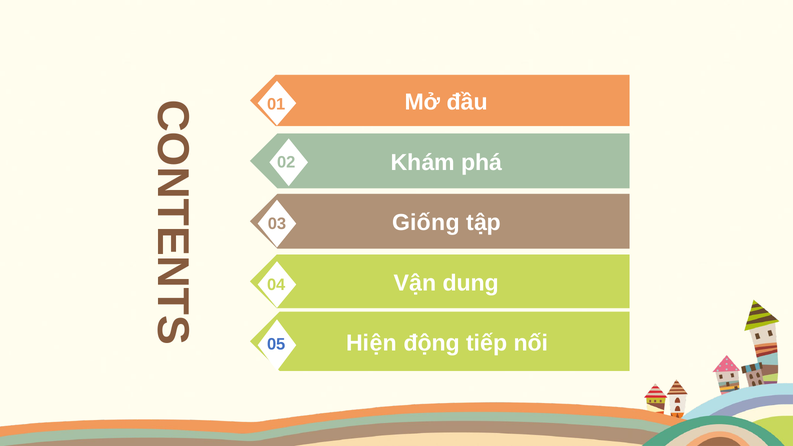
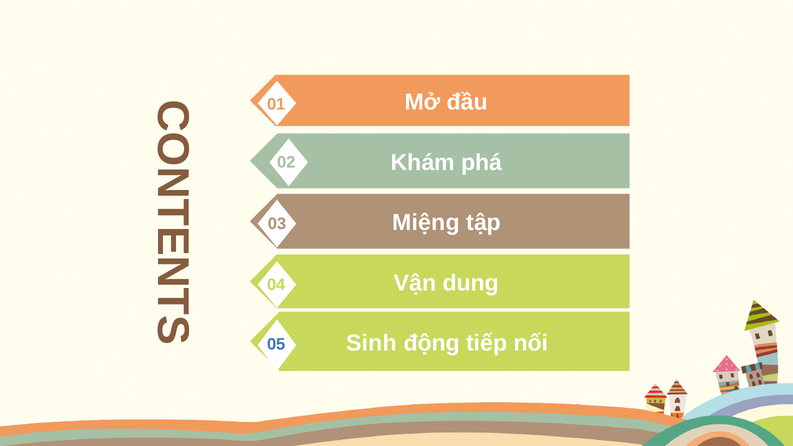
Giống: Giống -> Miệng (426, 223)
Hiện: Hiện -> Sinh (371, 343)
